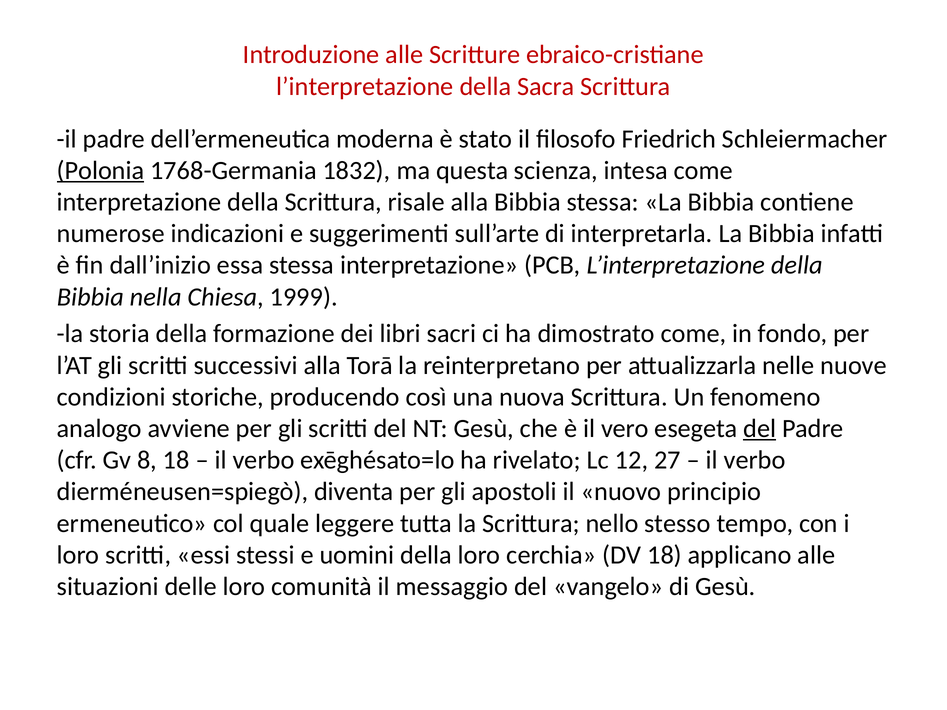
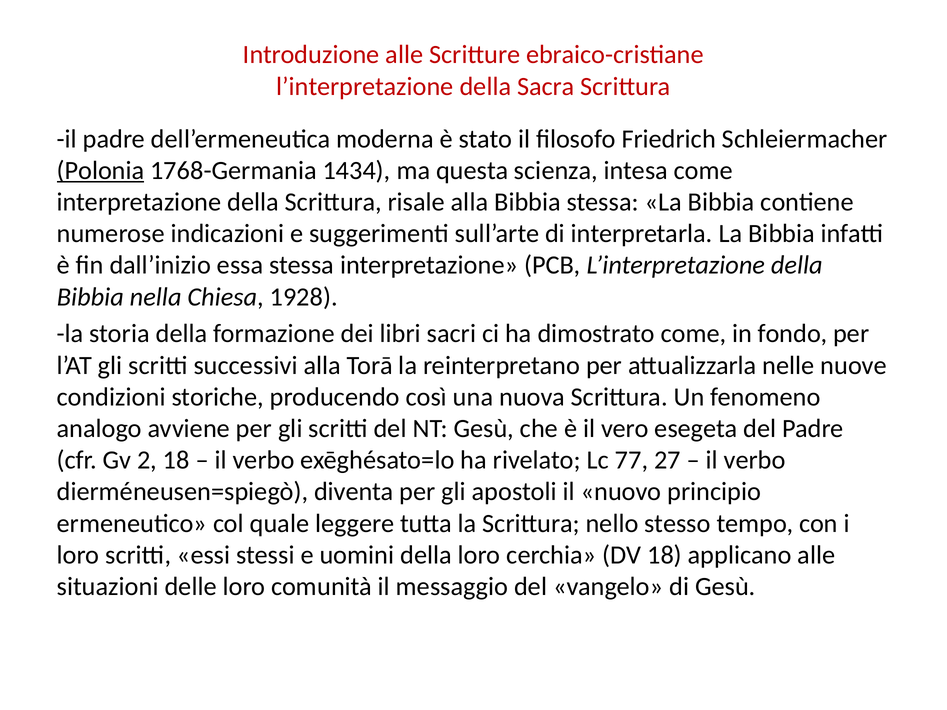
1832: 1832 -> 1434 (357, 170)
1999: 1999 -> 1928 (304, 297)
del underline: present -> none (760, 429)
8: 8 -> 2 (147, 460)
12: 12 -> 77 (632, 460)
